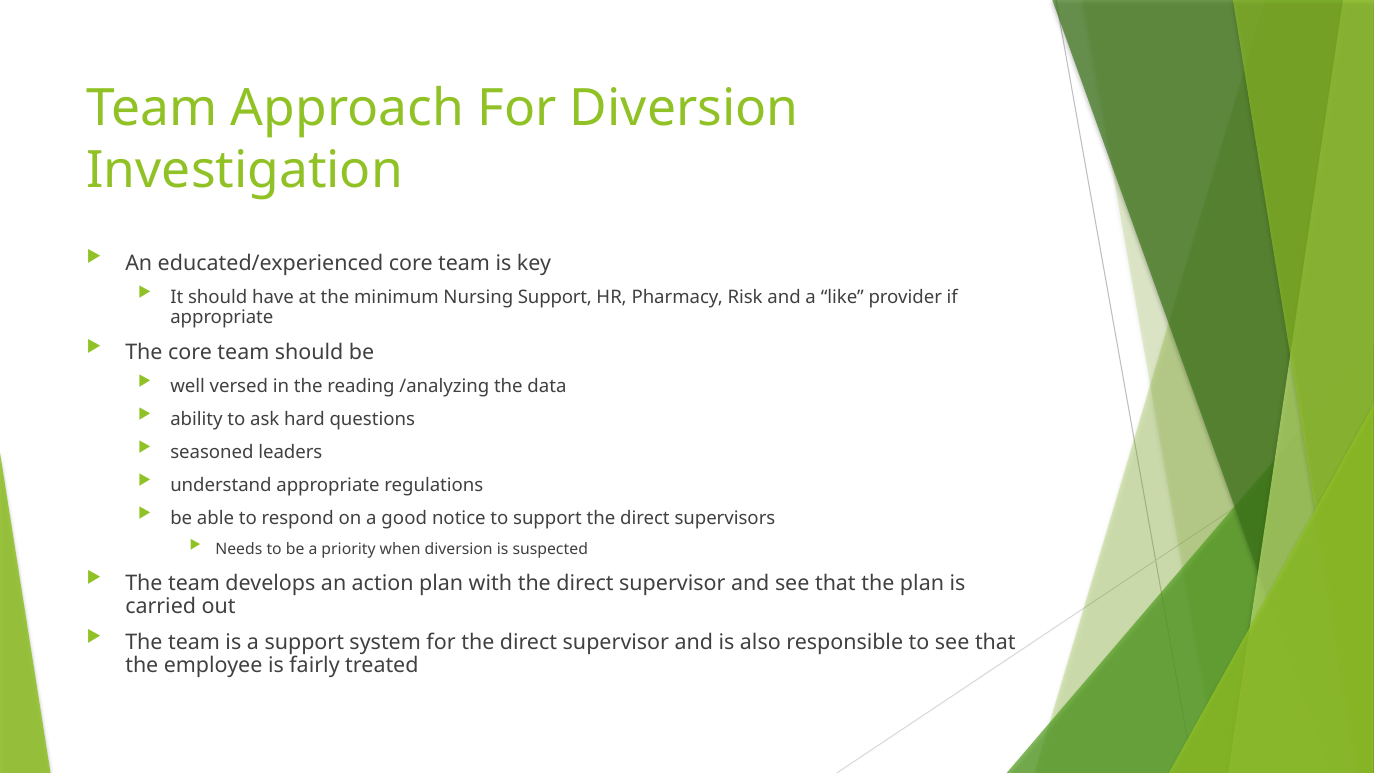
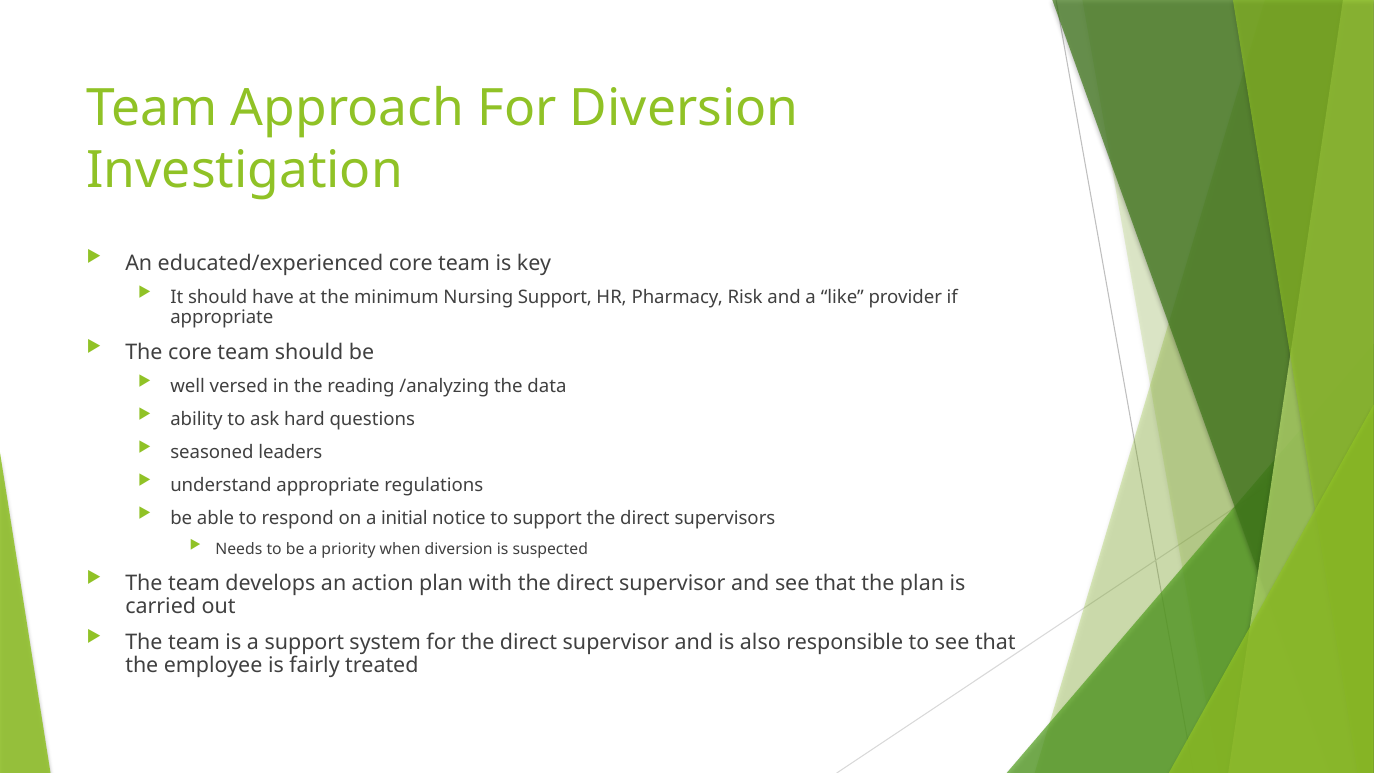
good: good -> initial (404, 518)
